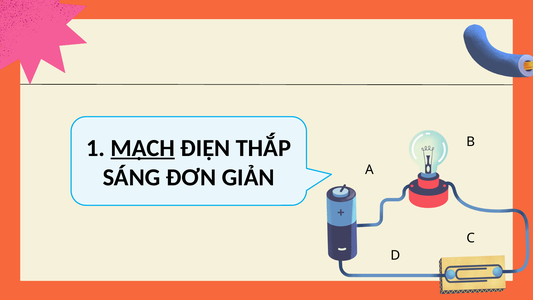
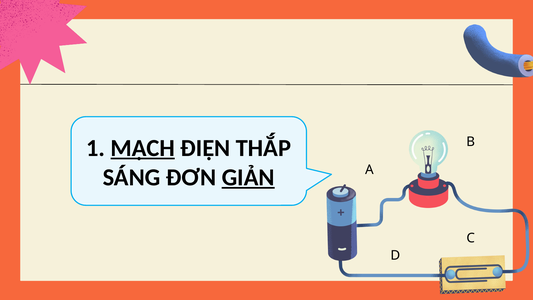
GIẢN underline: none -> present (248, 177)
